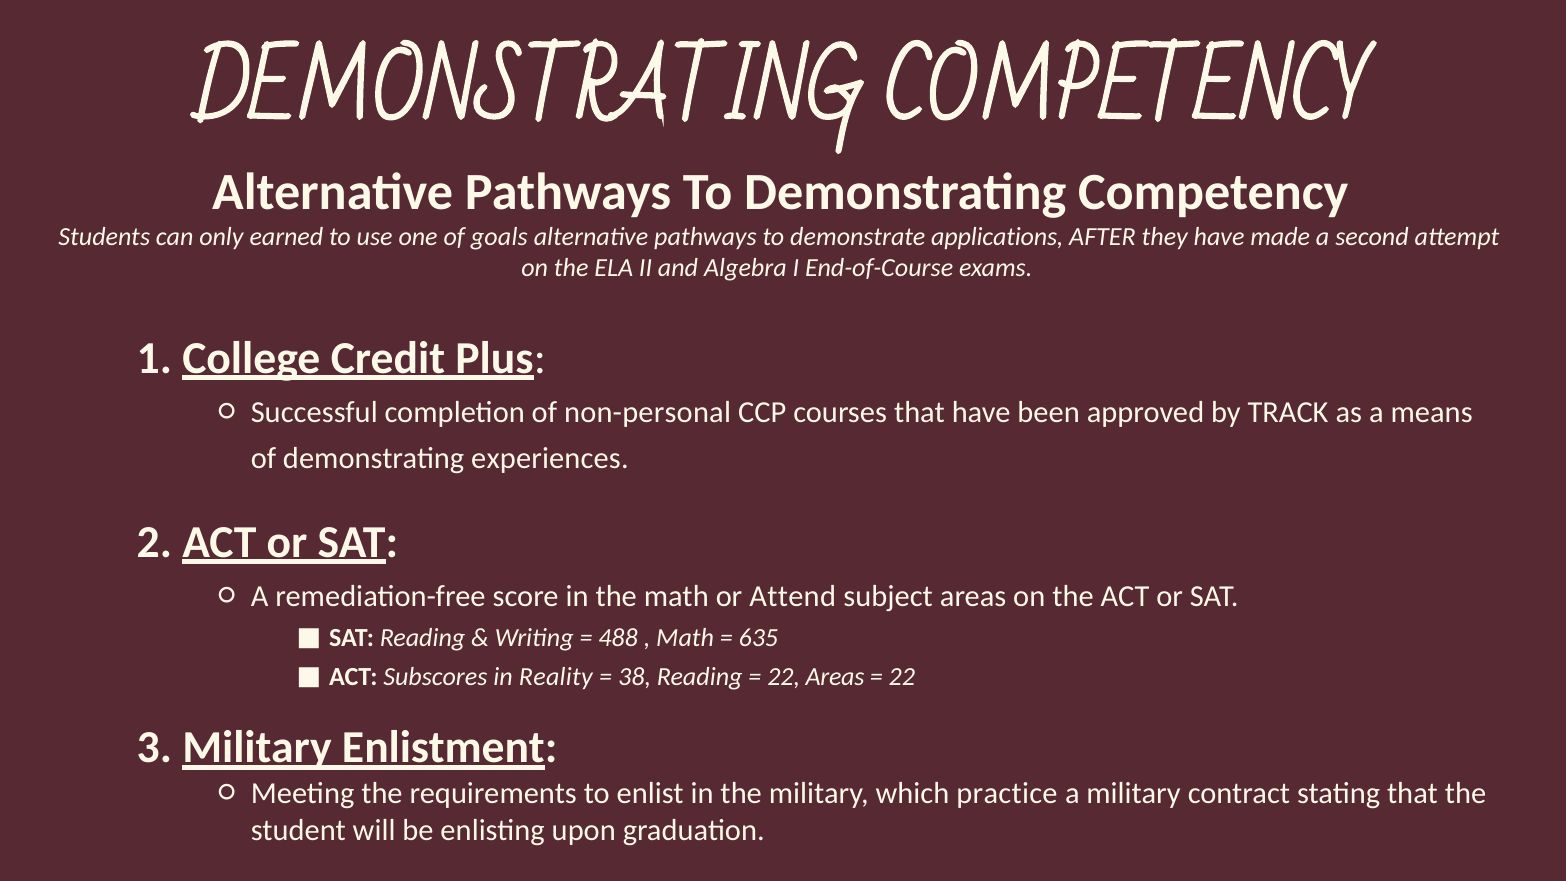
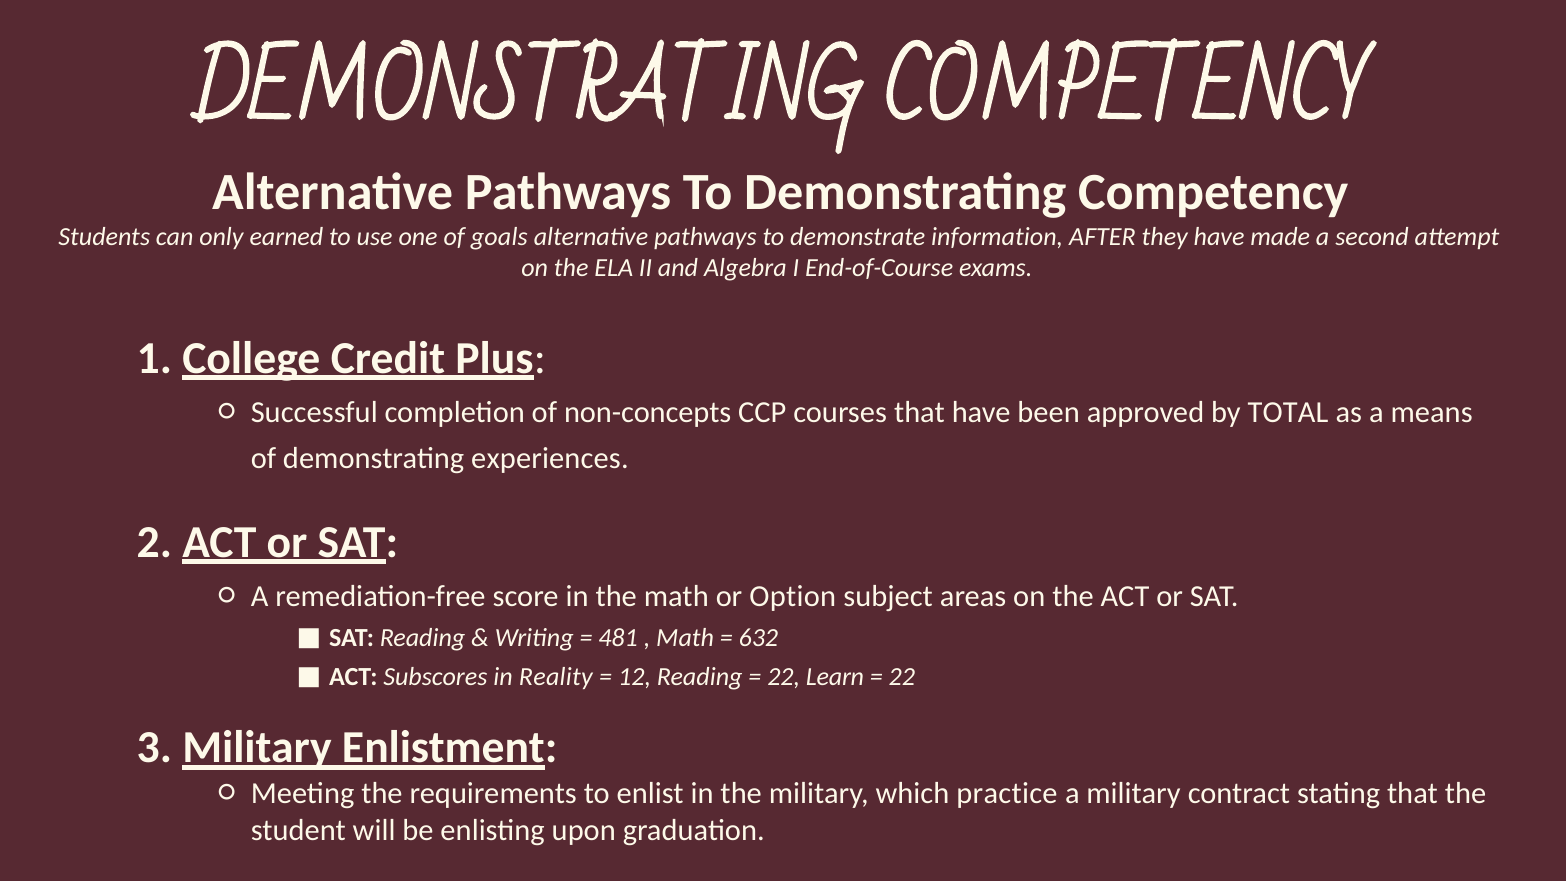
applications: applications -> information (997, 237)
non-personal: non-personal -> non-concepts (648, 413)
TRACK: TRACK -> TOTAL (1288, 413)
Attend: Attend -> Option (793, 597)
488: 488 -> 481 (618, 638)
635: 635 -> 632 (758, 638)
38: 38 -> 12 (635, 677)
22 Areas: Areas -> Learn (835, 677)
